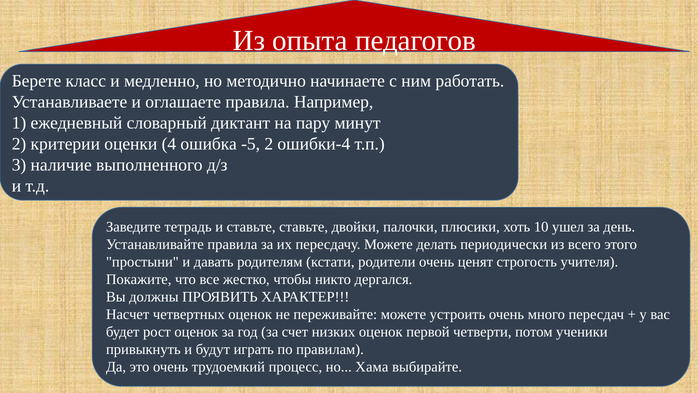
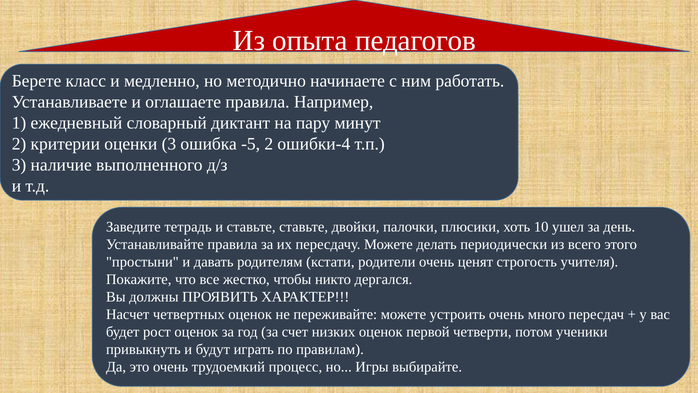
оценки 4: 4 -> 3 (169, 144)
Хама: Хама -> Игры (372, 366)
